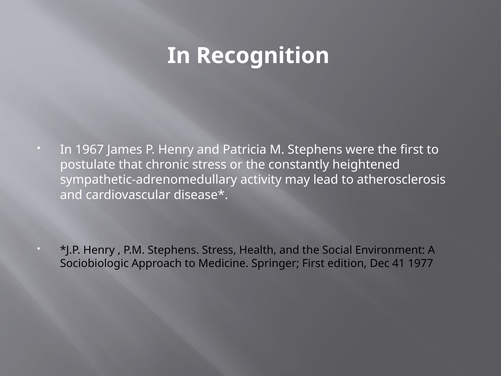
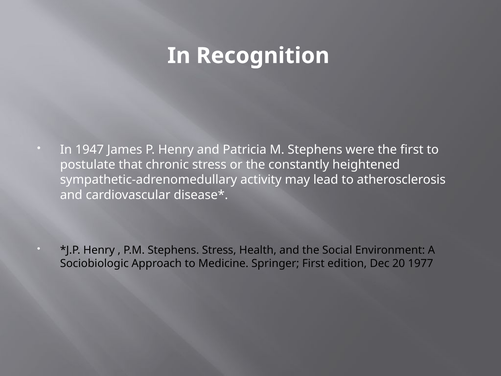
1967: 1967 -> 1947 (90, 150)
41: 41 -> 20 (399, 263)
